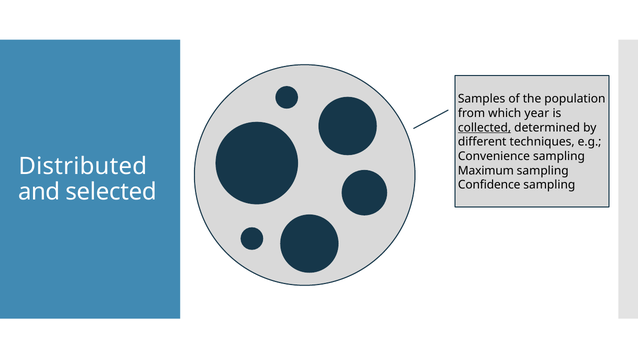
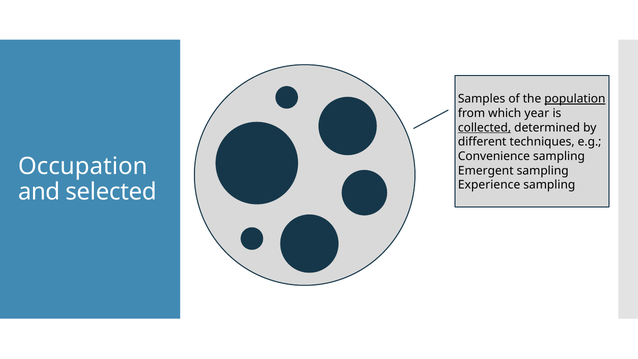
population underline: none -> present (575, 99)
Distributed: Distributed -> Occupation (83, 166)
Maximum: Maximum -> Emergent (486, 171)
Confidence: Confidence -> Experience (489, 185)
